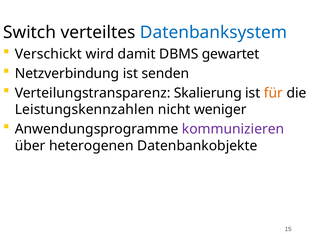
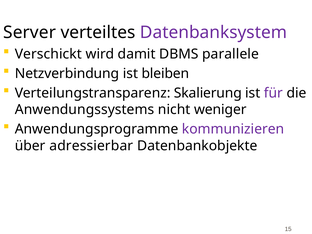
Switch: Switch -> Server (30, 33)
Datenbanksystem colour: blue -> purple (213, 33)
gewartet: gewartet -> parallele (231, 54)
senden: senden -> bleiben (165, 74)
für colour: orange -> purple (273, 93)
Leistungskennzahlen: Leistungskennzahlen -> Anwendungssystems (85, 110)
heterogenen: heterogenen -> adressierbar (91, 146)
